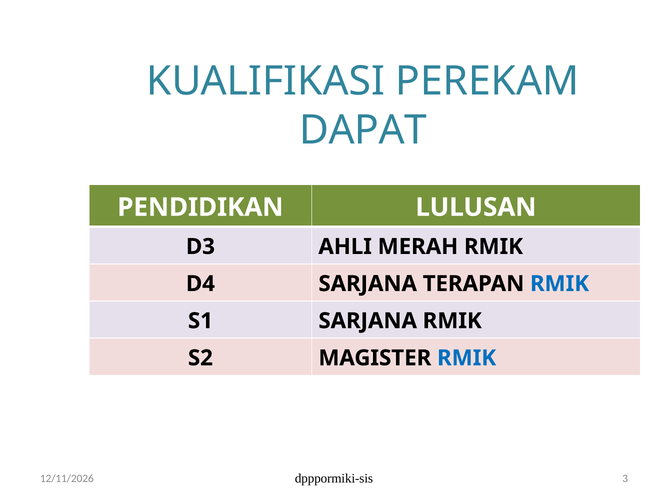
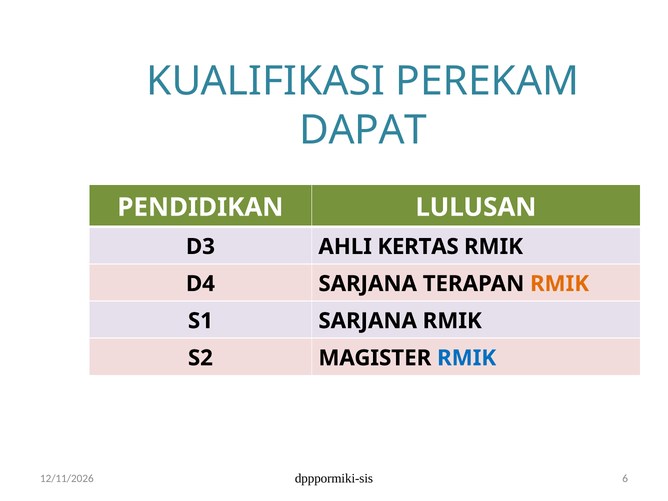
MERAH: MERAH -> KERTAS (418, 247)
RMIK colour: blue -> orange (560, 284)
3: 3 -> 6 (625, 478)
